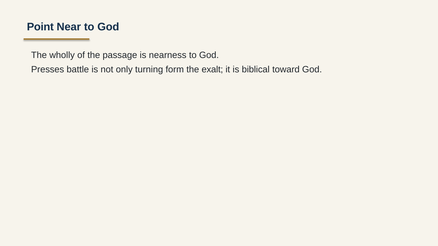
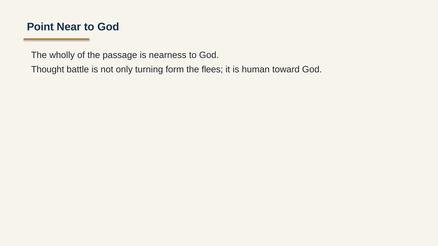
Presses: Presses -> Thought (48, 70)
exalt: exalt -> flees (212, 70)
biblical: biblical -> human (256, 70)
